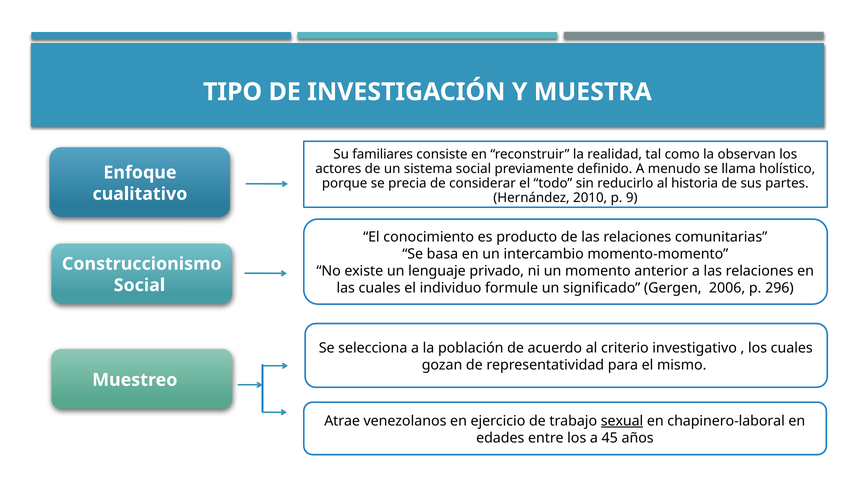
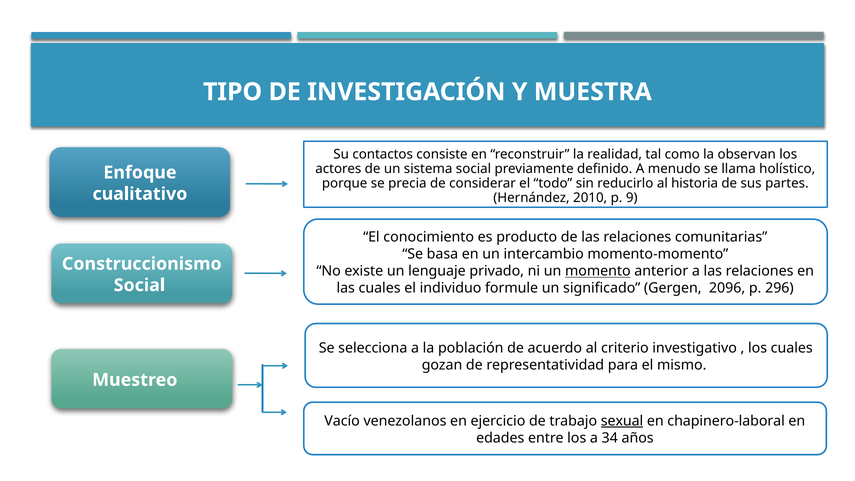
familiares: familiares -> contactos (383, 154)
momento underline: none -> present (598, 271)
2006: 2006 -> 2096 (727, 288)
Atrae: Atrae -> Vacío (342, 421)
45: 45 -> 34 (610, 438)
